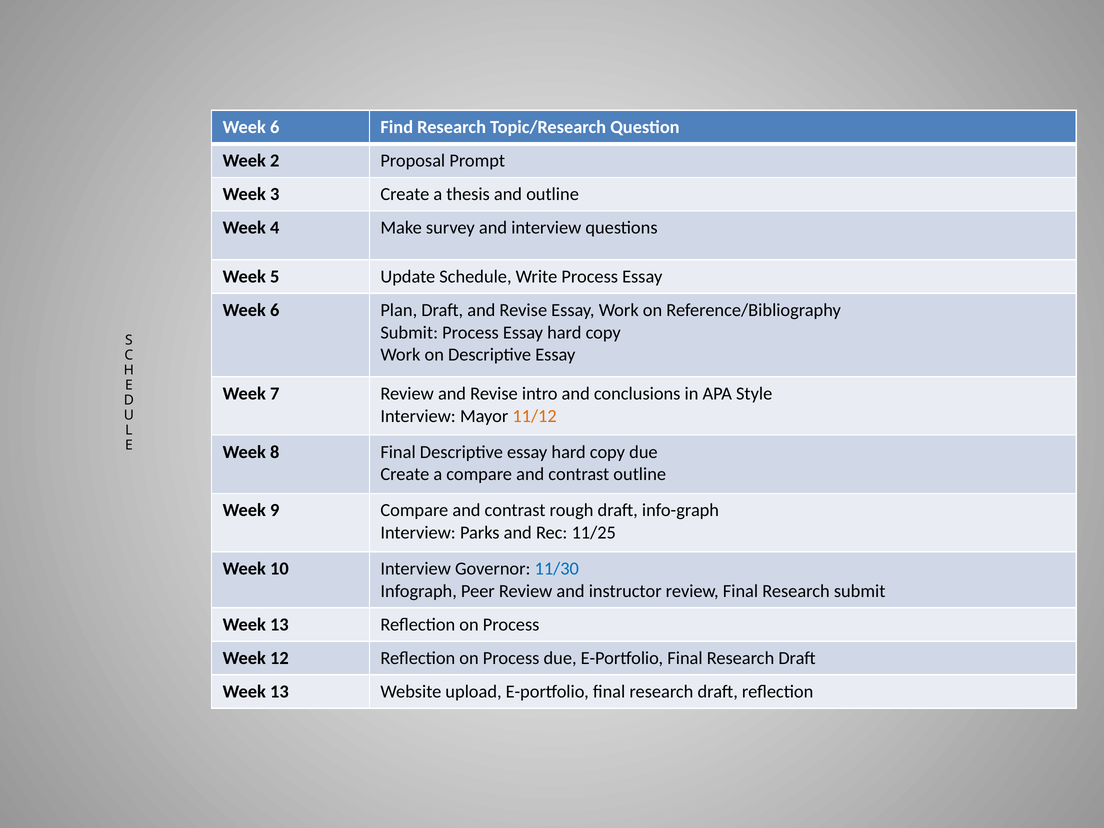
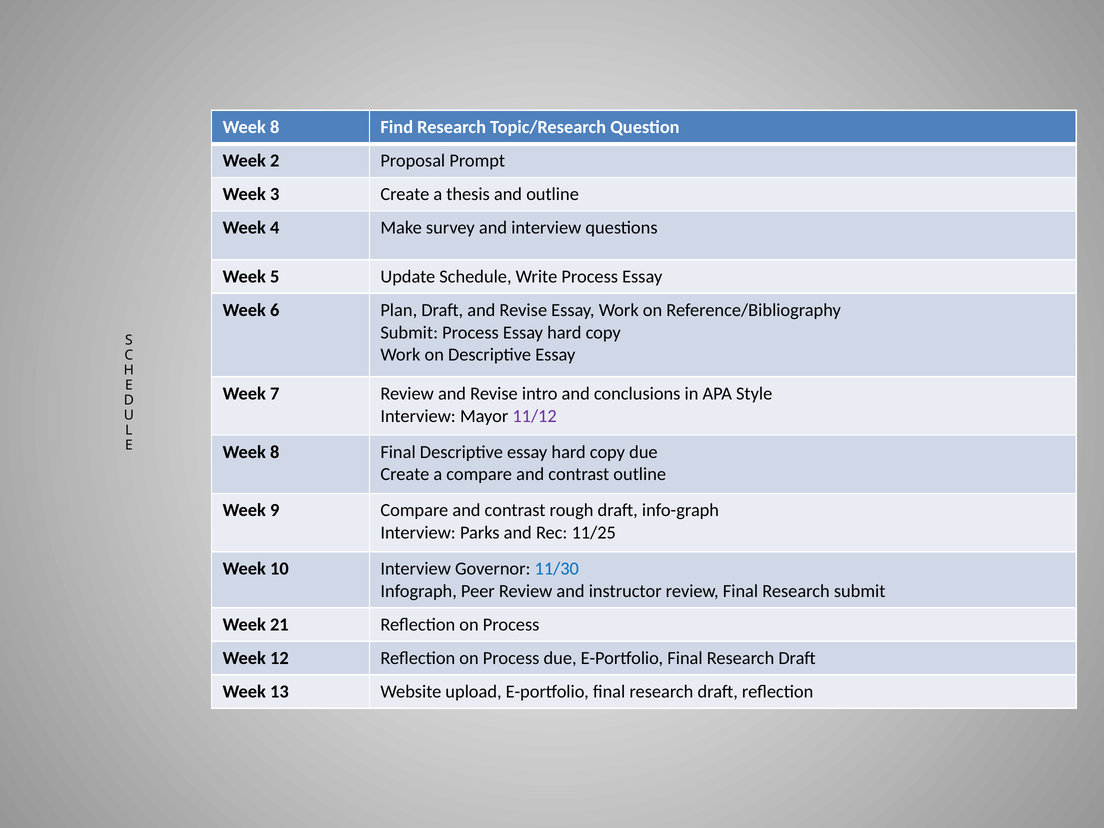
6: 6 -> 8 (275, 127)
11/12 colour: orange -> purple (535, 416)
13: 13 -> 21 (279, 625)
